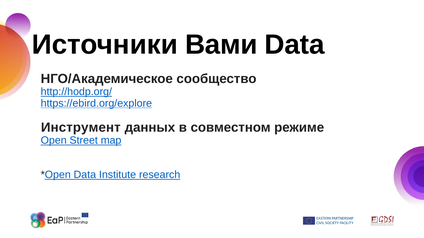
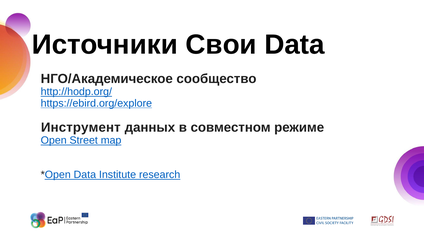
Вами: Вами -> Свои (221, 45)
